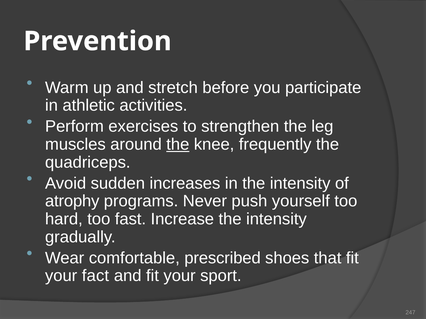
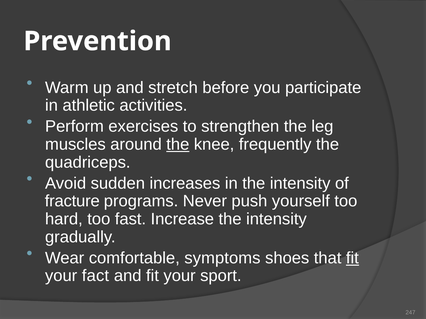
atrophy: atrophy -> fracture (72, 201)
prescribed: prescribed -> symptoms (222, 258)
fit underline: none -> present (352, 258)
